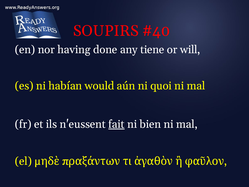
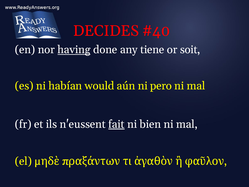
SOUPIRS: SOUPIRS -> DECIDES (106, 31)
having underline: none -> present (74, 50)
will: will -> soit (190, 50)
quoi: quoi -> pero (161, 86)
